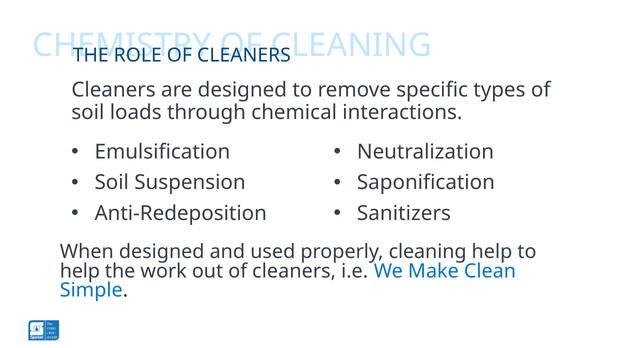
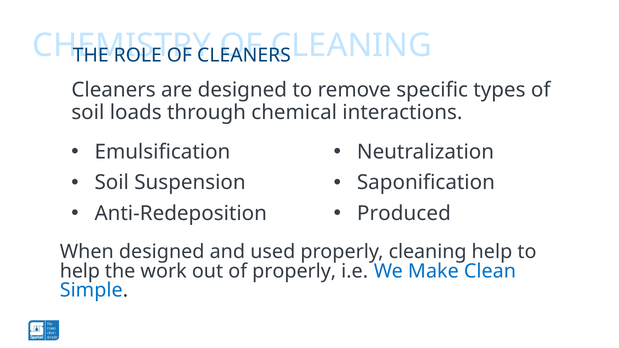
Sanitizers: Sanitizers -> Produced (404, 214)
out of cleaners: cleaners -> properly (294, 271)
